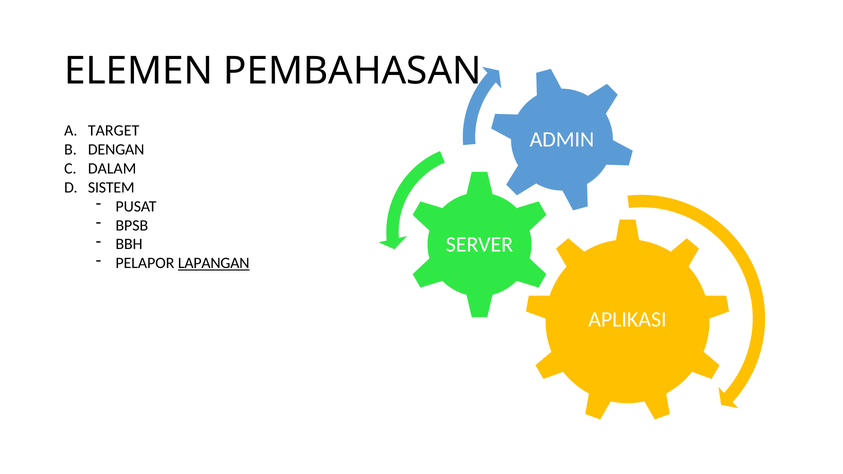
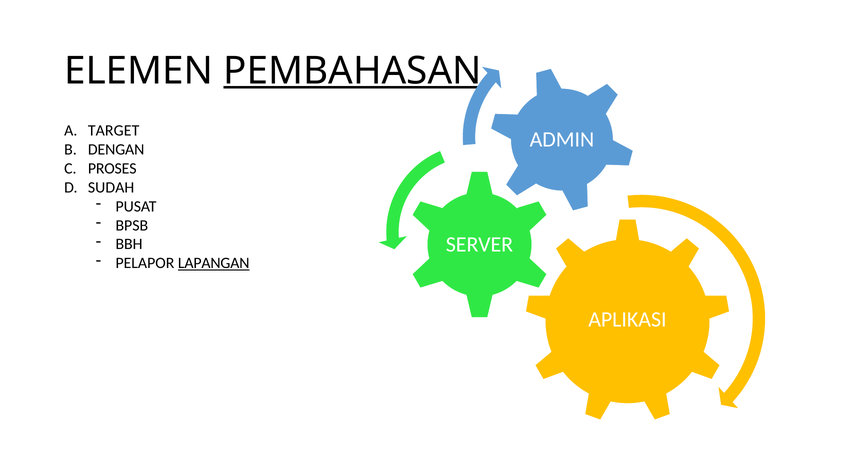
PEMBAHASAN underline: none -> present (352, 71)
DALAM: DALAM -> PROSES (112, 169)
SISTEM: SISTEM -> SUDAH (111, 187)
